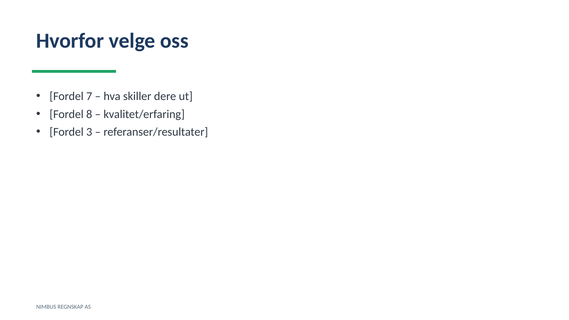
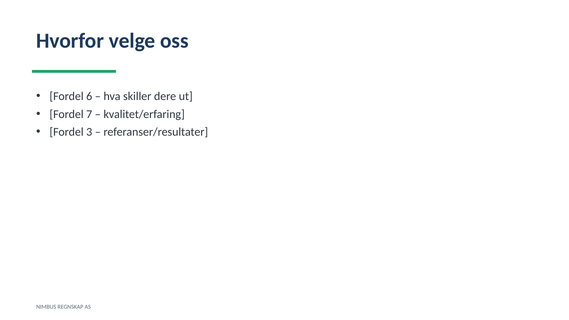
7: 7 -> 6 (89, 96)
8: 8 -> 7 (89, 114)
